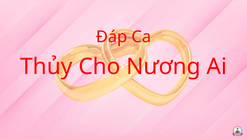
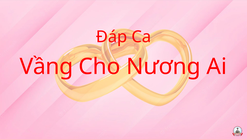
Thủy: Thủy -> Vầng (46, 67)
